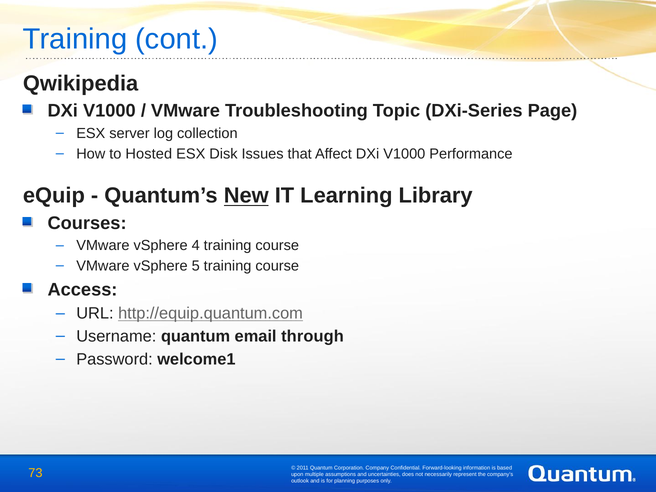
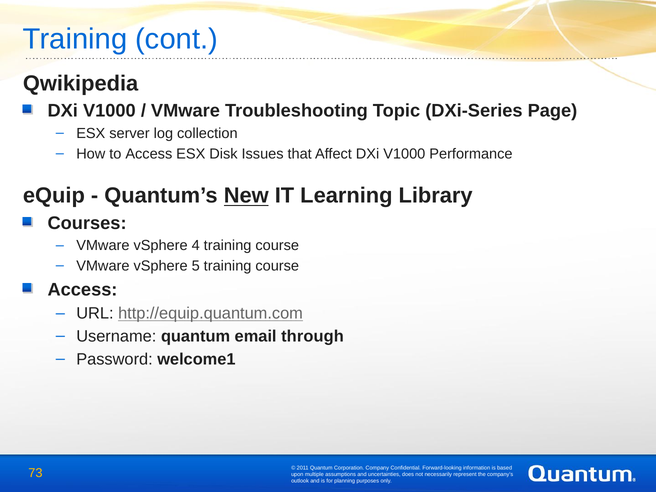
to Hosted: Hosted -> Access (149, 154)
